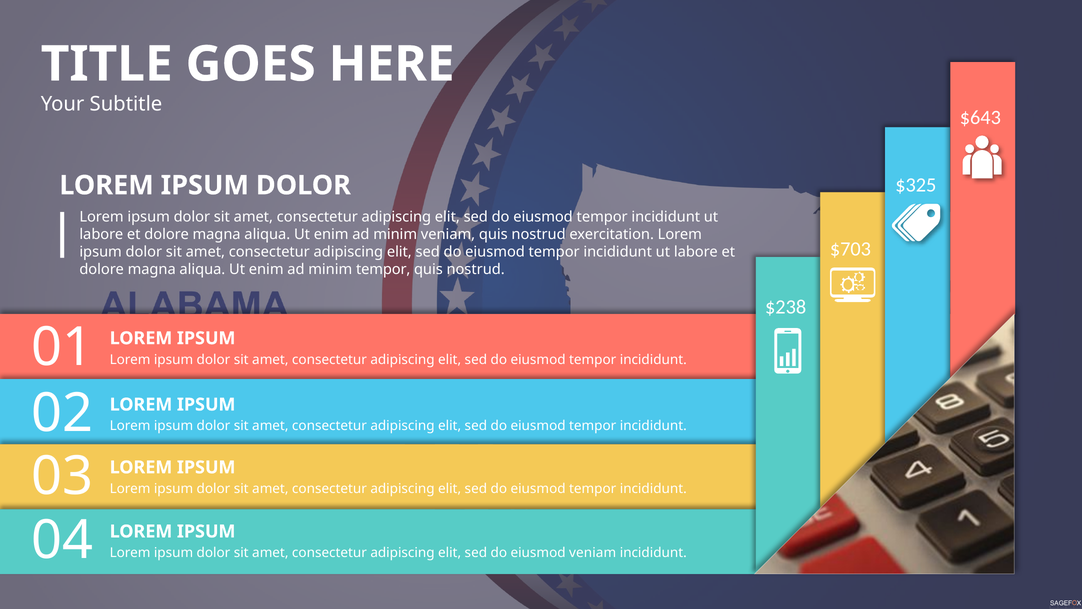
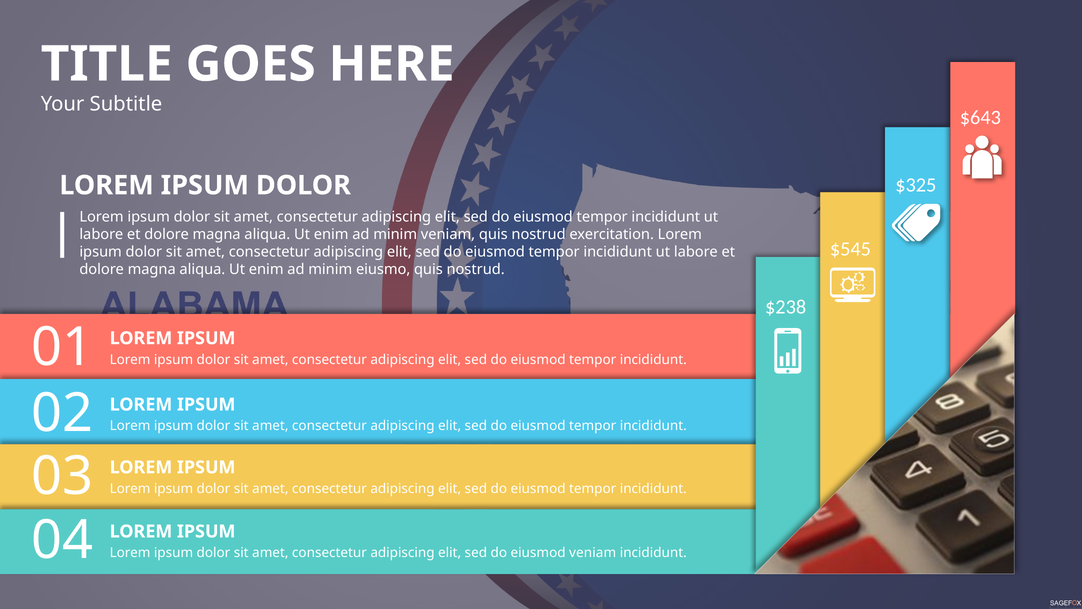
$703: $703 -> $545 (850, 249)
minim tempor: tempor -> eiusmo (383, 269)
